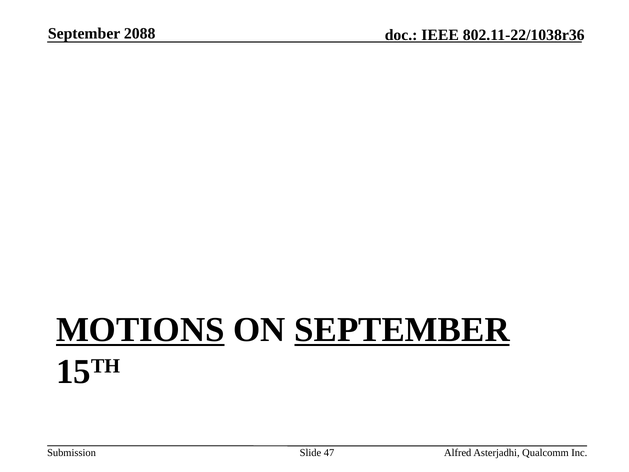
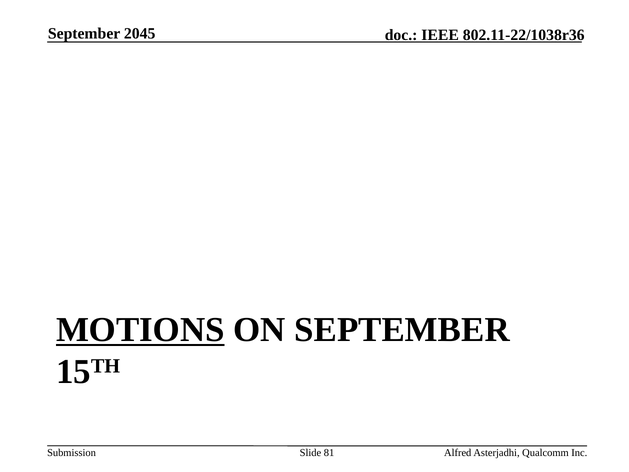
2088: 2088 -> 2045 (140, 33)
SEPTEMBER underline: present -> none (402, 330)
47: 47 -> 81 (329, 452)
